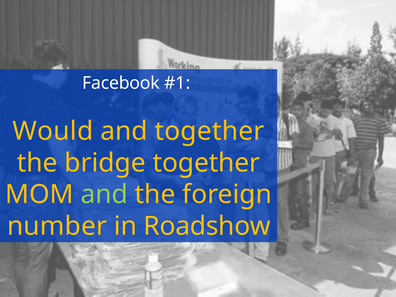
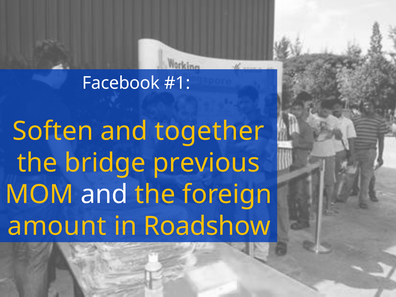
Would: Would -> Soften (53, 131)
bridge together: together -> previous (206, 163)
and colour: light green -> white (104, 195)
number: number -> amount (57, 226)
